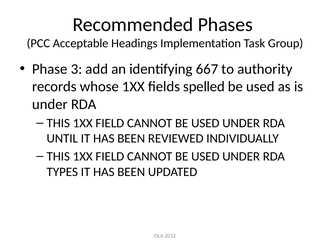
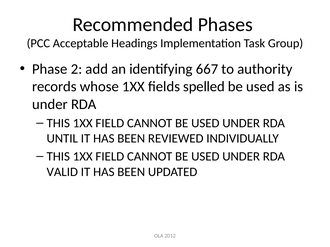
3: 3 -> 2 (76, 69)
TYPES: TYPES -> VALID (62, 172)
